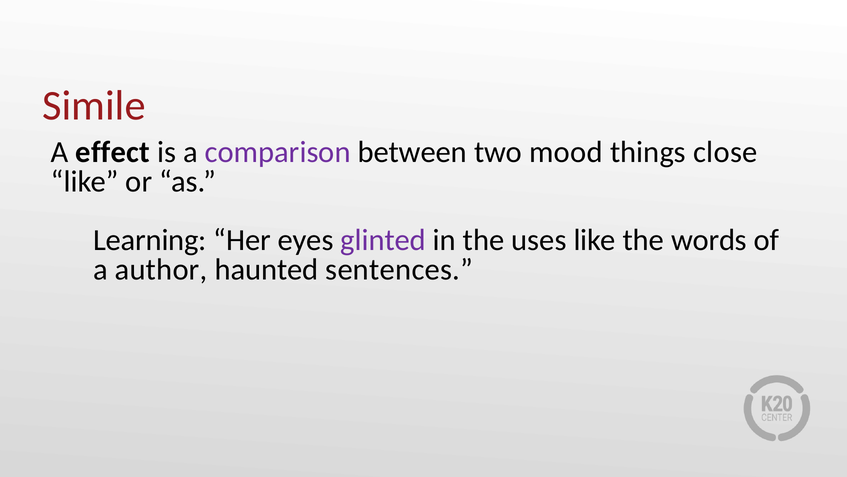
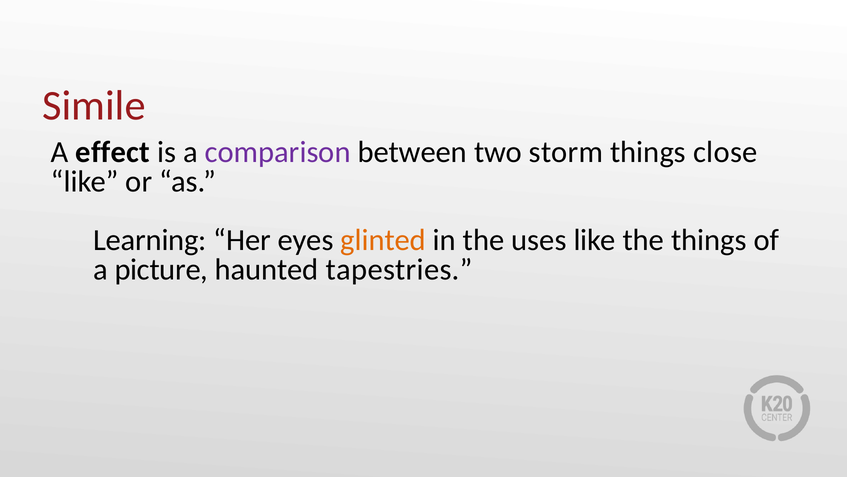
mood: mood -> storm (566, 152)
glinted colour: purple -> orange (383, 240)
the words: words -> things (709, 240)
author: author -> picture (161, 269)
sentences: sentences -> tapestries (399, 269)
